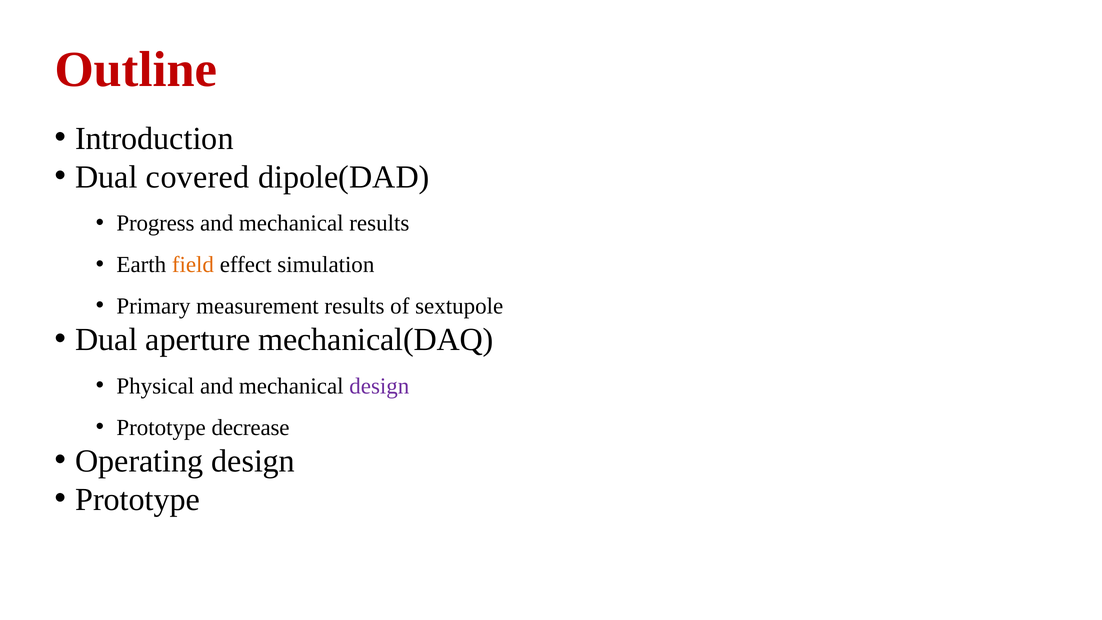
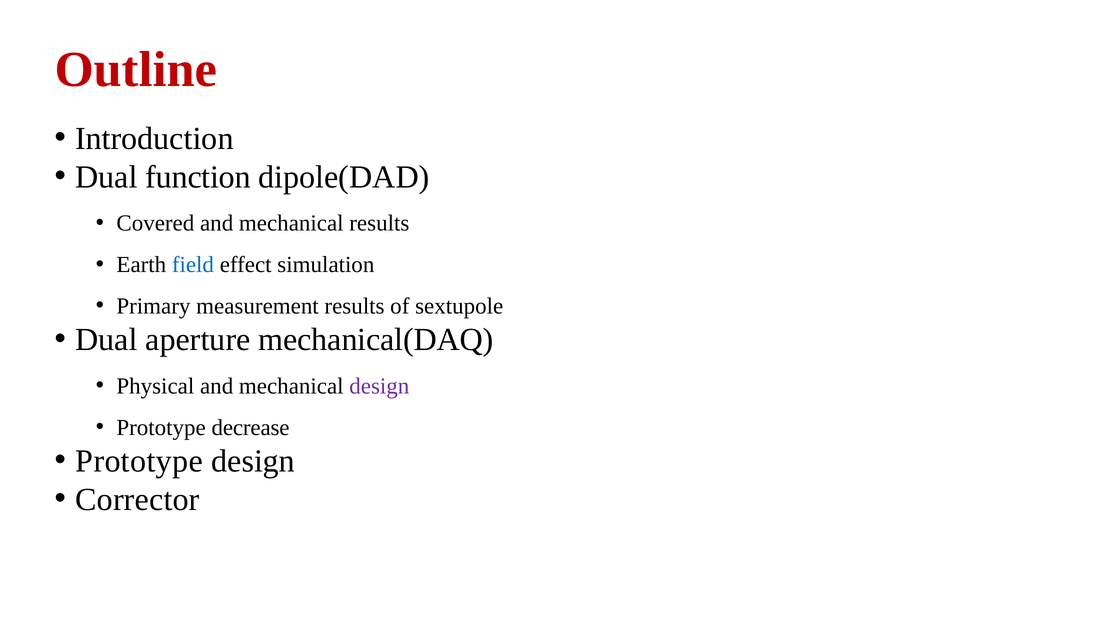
covered: covered -> function (198, 177)
Progress: Progress -> Covered (155, 223)
field colour: orange -> blue (193, 265)
Operating: Operating -> Prototype (139, 461)
Prototype: Prototype -> Corrector (137, 500)
